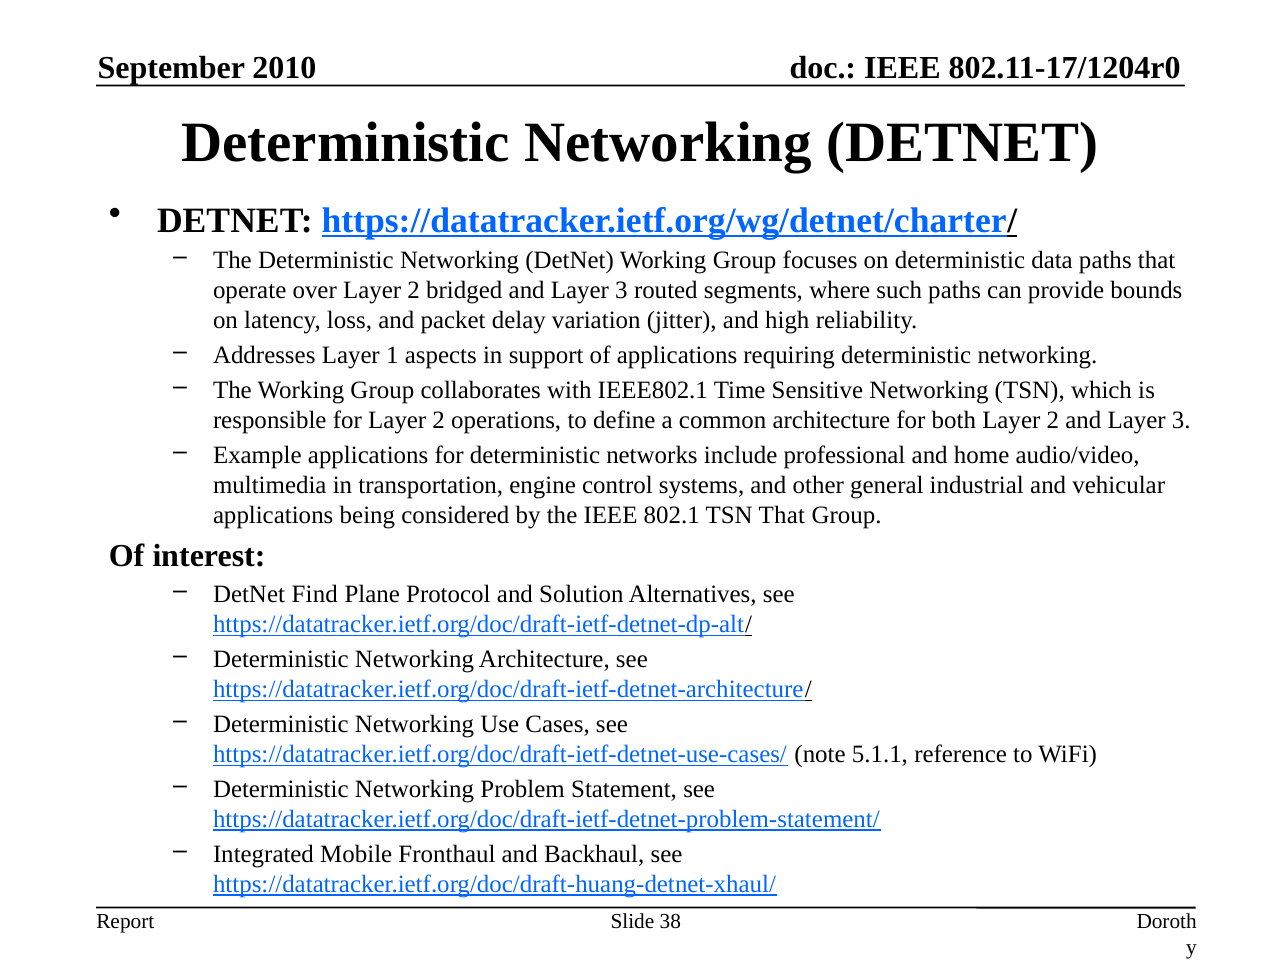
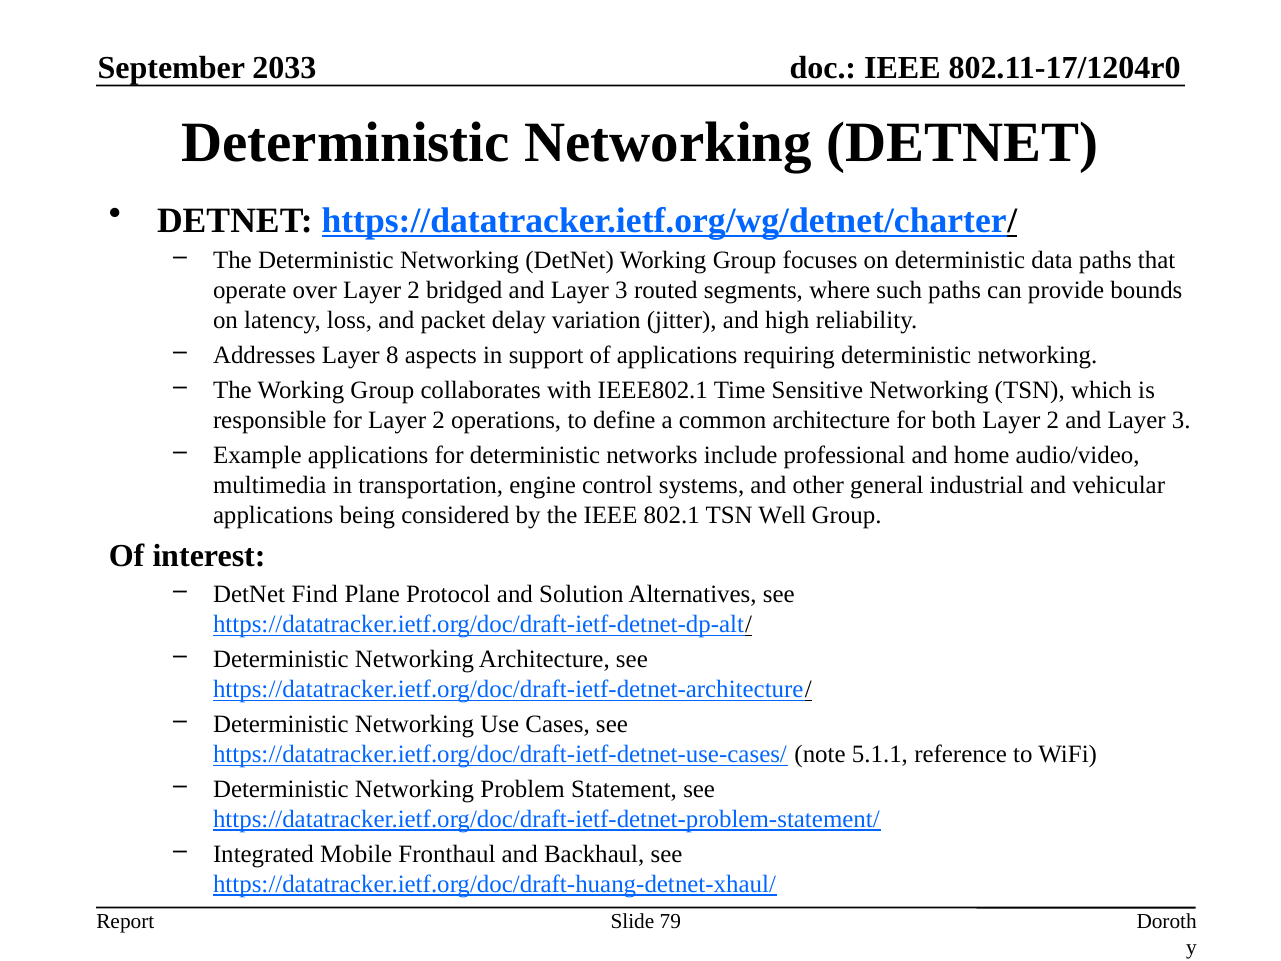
2010: 2010 -> 2033 (284, 68)
1: 1 -> 8 (392, 355)
TSN That: That -> Well (782, 515)
38: 38 -> 79 (670, 921)
